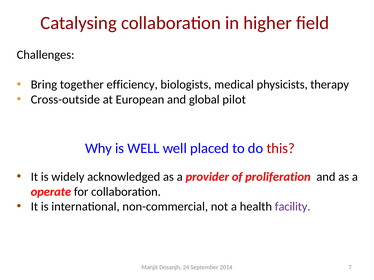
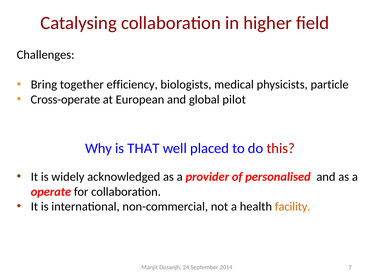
therapy: therapy -> particle (330, 85)
Cross-outside: Cross-outside -> Cross-operate (65, 100)
is WELL: WELL -> THAT (143, 148)
proliferation: proliferation -> personalised (278, 177)
facility colour: purple -> orange (293, 207)
